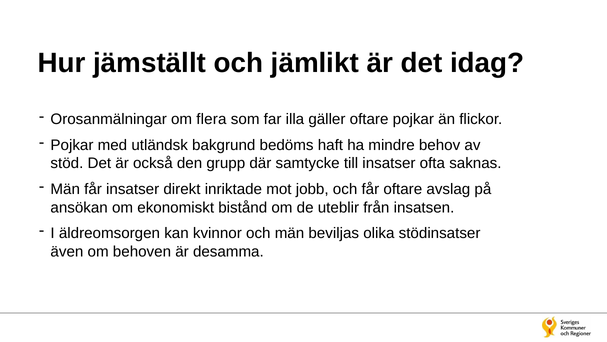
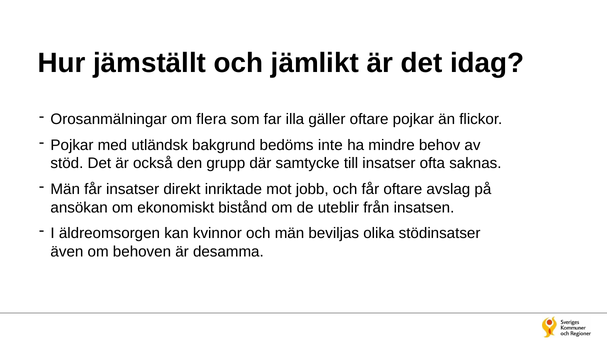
haft: haft -> inte (330, 145)
